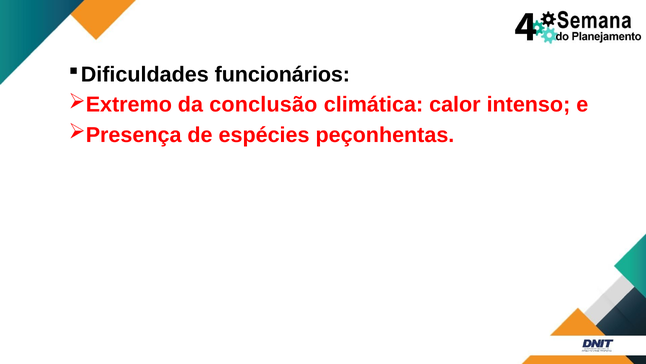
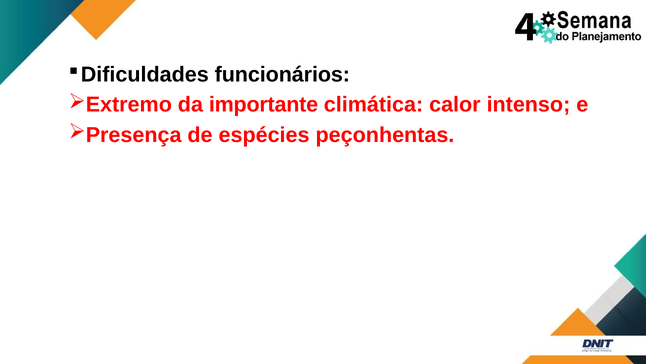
conclusão: conclusão -> importante (264, 105)
